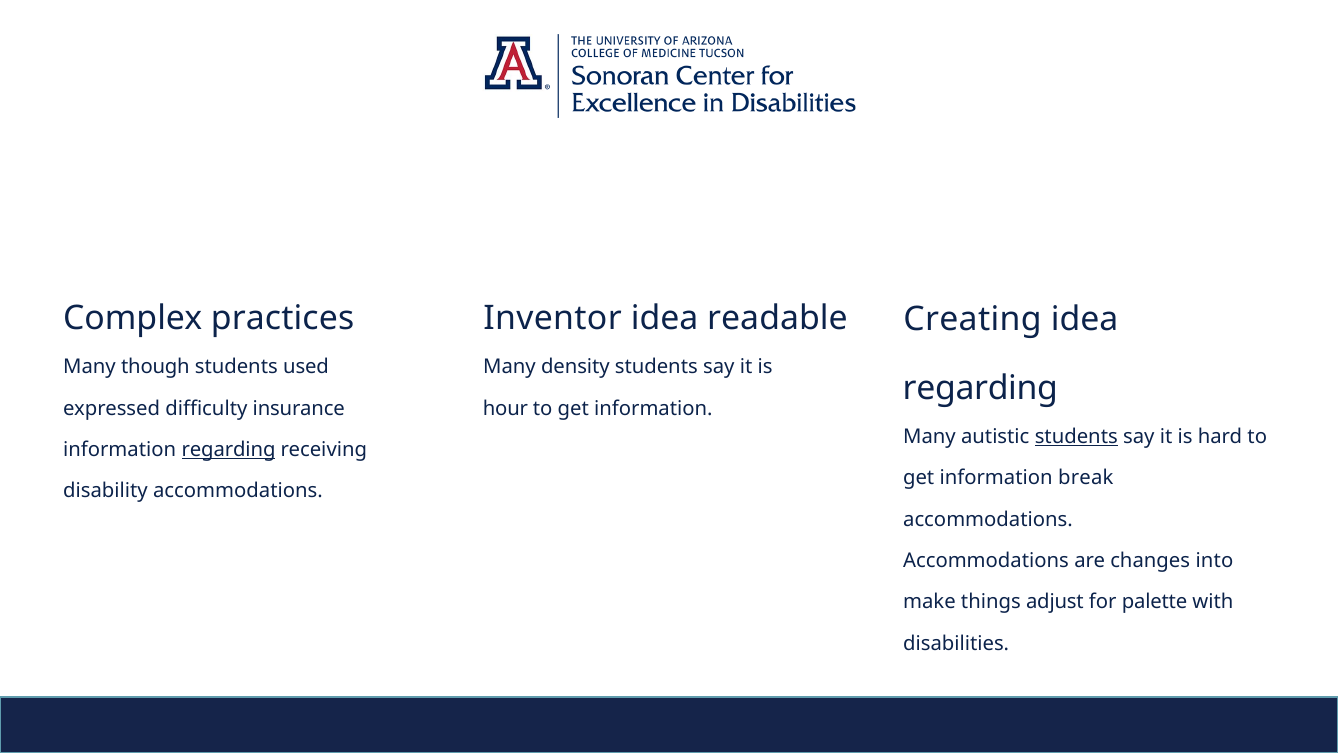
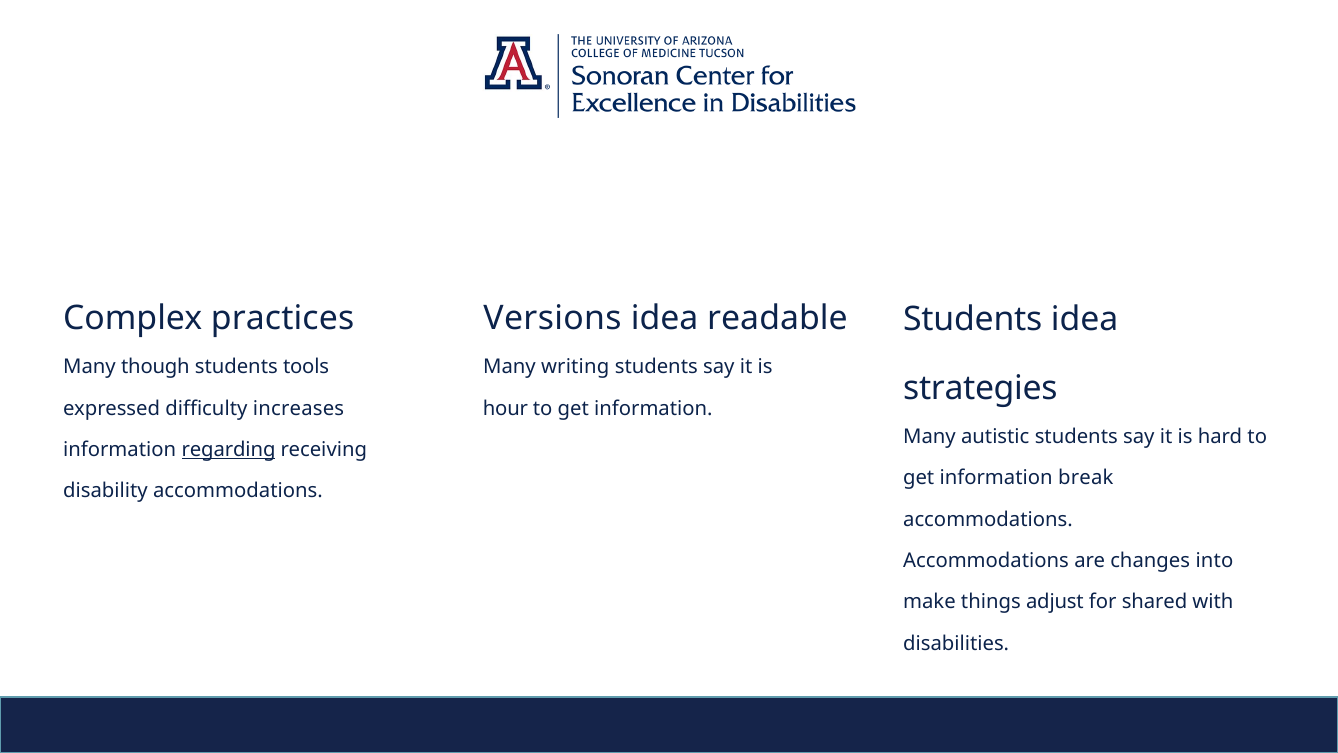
Inventor: Inventor -> Versions (552, 318)
Creating: Creating -> Students (973, 319)
used: used -> tools (306, 367)
density: density -> writing (575, 367)
regarding: regarding -> strategies (980, 388)
insurance: insurance -> increases (299, 408)
students underline: present -> none (1076, 437)
palette: palette -> shared (1154, 602)
